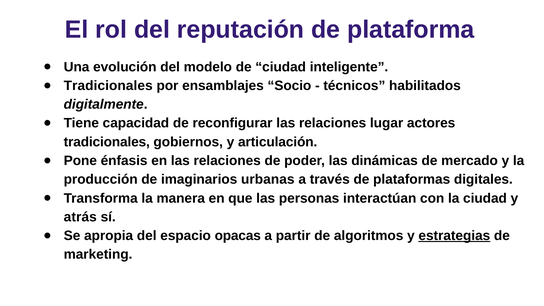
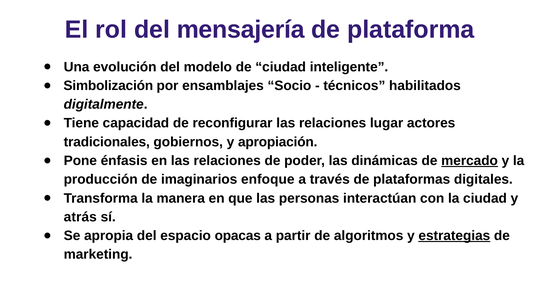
reputación: reputación -> mensajería (241, 29)
Tradicionales: Tradicionales -> Simbolización (108, 86)
articulación: articulación -> apropiación (278, 142)
mercado underline: none -> present (470, 161)
urbanas: urbanas -> enfoque (268, 179)
